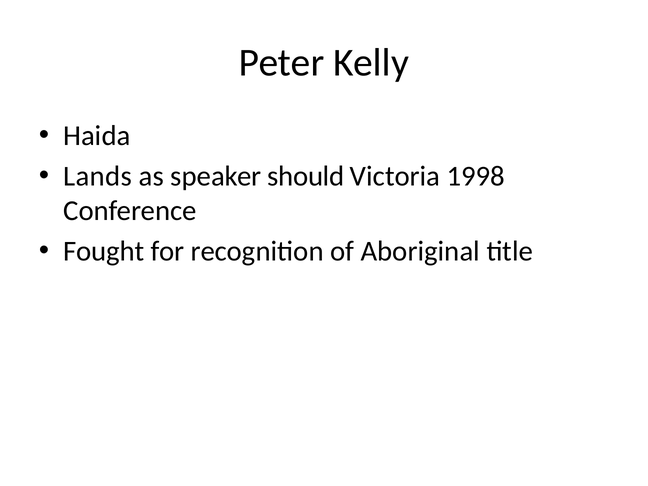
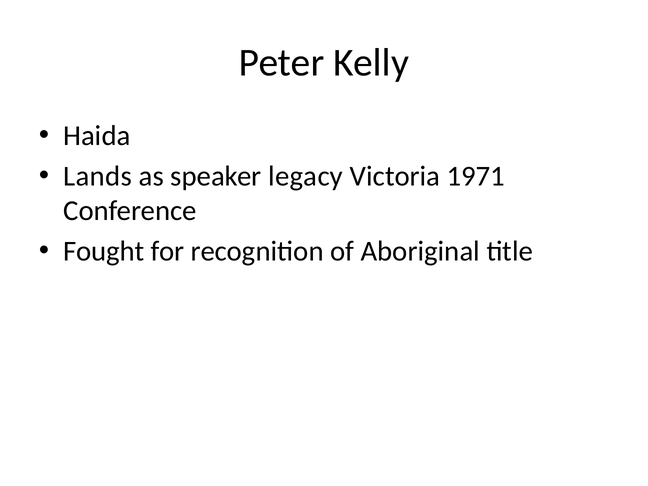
should: should -> legacy (306, 176)
1998: 1998 -> 1971 (476, 176)
